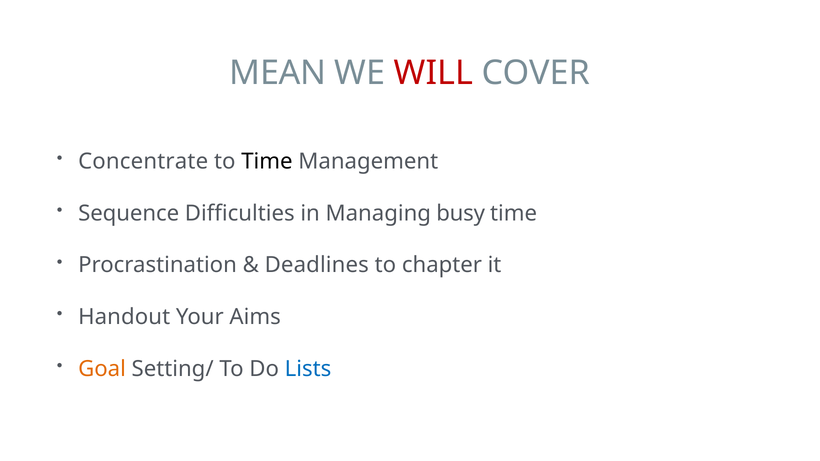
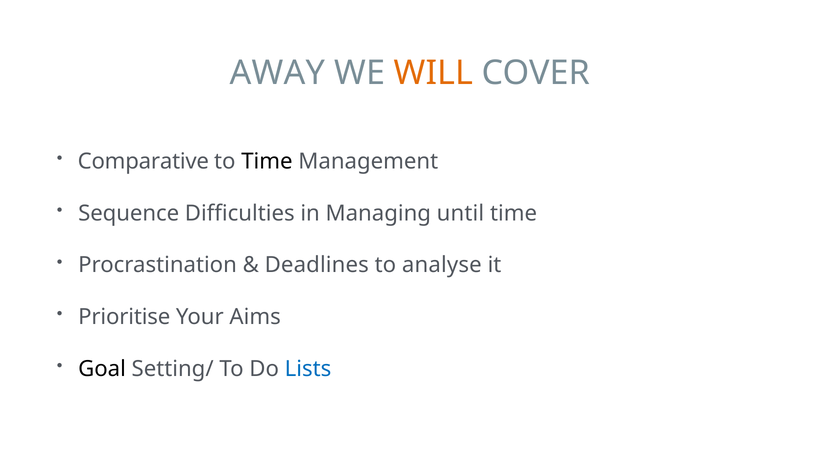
MEAN: MEAN -> AWAY (278, 73)
WILL colour: red -> orange (433, 73)
Concentrate: Concentrate -> Comparative (143, 162)
busy: busy -> until (460, 213)
chapter: chapter -> analyse (442, 265)
Handout: Handout -> Prioritise (124, 317)
Goal colour: orange -> black (102, 369)
